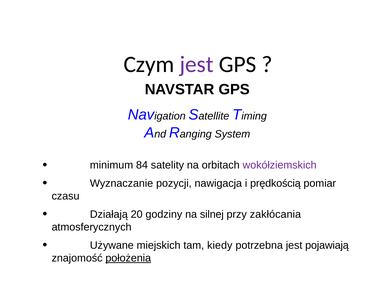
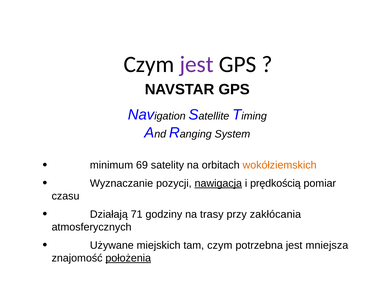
84: 84 -> 69 (142, 165)
wokółziemskich colour: purple -> orange (280, 165)
nawigacja underline: none -> present (218, 183)
20: 20 -> 71 (137, 214)
silnej: silnej -> trasy (212, 214)
tam kiedy: kiedy -> czym (220, 245)
pojawiają: pojawiają -> mniejsza (327, 245)
